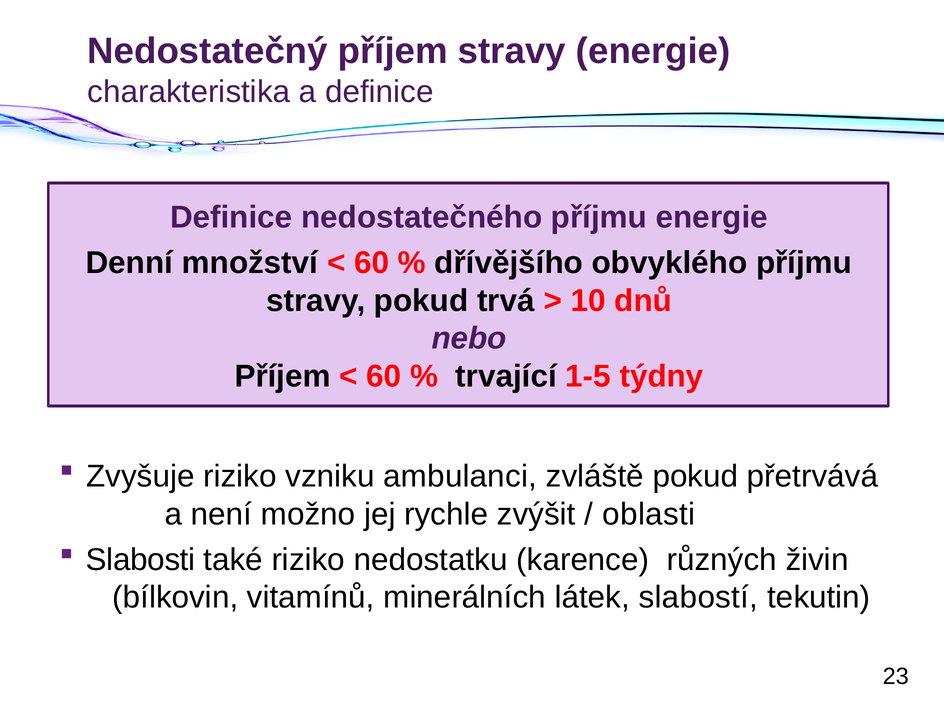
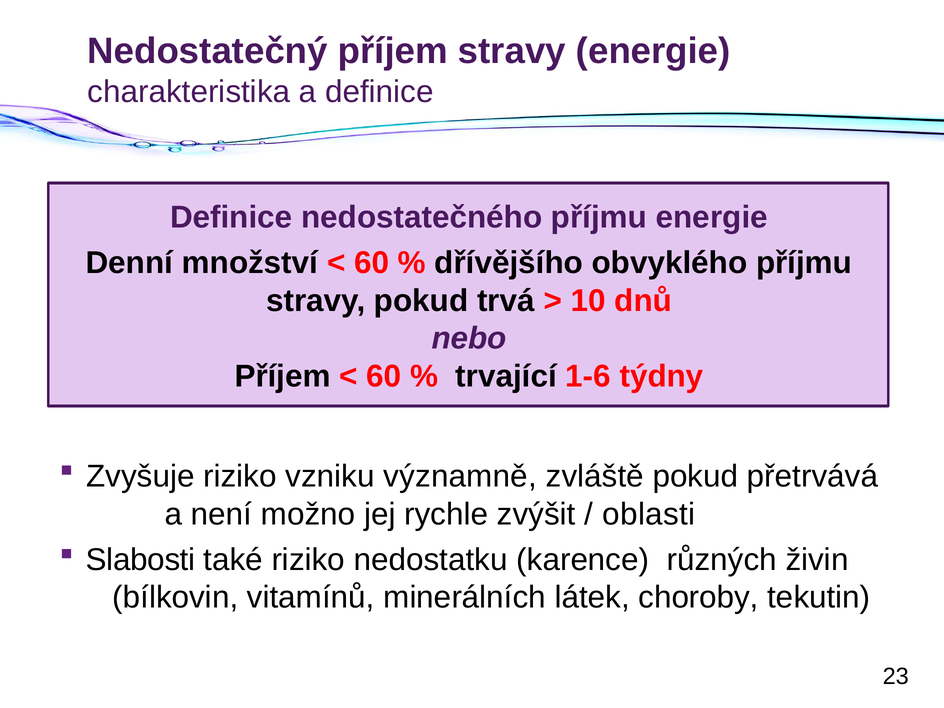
1-5: 1-5 -> 1-6 (588, 376)
ambulanci: ambulanci -> významně (460, 476)
slabostí: slabostí -> choroby (699, 598)
